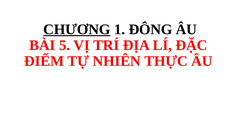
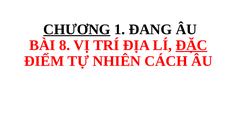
ĐÔNG: ĐÔNG -> ĐANG (150, 29)
5: 5 -> 8 (65, 45)
ĐẶC underline: none -> present (192, 45)
THỰC: THỰC -> CÁCH (166, 61)
